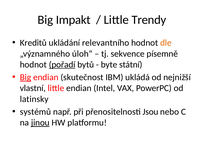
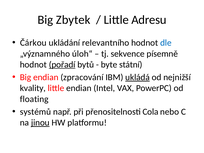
Impakt: Impakt -> Zbytek (73, 20)
Trendy: Trendy -> Adresu (149, 20)
Kreditů: Kreditů -> Čárkou (33, 43)
dle colour: orange -> blue (166, 43)
Big underline: present -> none (26, 77)
skutečnost: skutečnost -> zpracování (82, 77)
ukládá underline: none -> present (138, 77)
vlastní: vlastní -> kvality (33, 88)
latinsky: latinsky -> floating (34, 99)
Jsou: Jsou -> Cola (150, 112)
